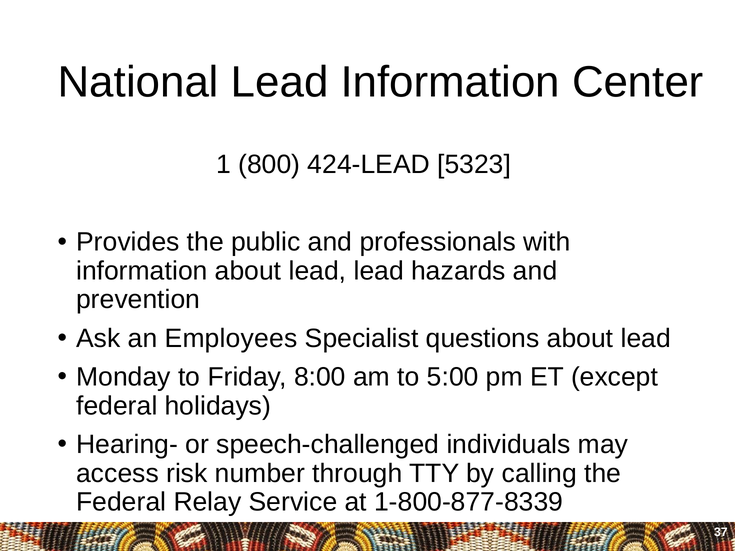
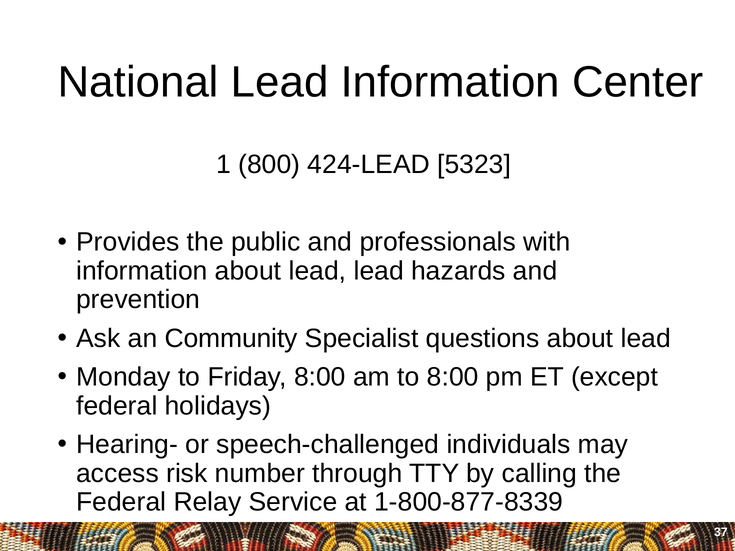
Employees: Employees -> Community (231, 338)
to 5:00: 5:00 -> 8:00 (453, 377)
